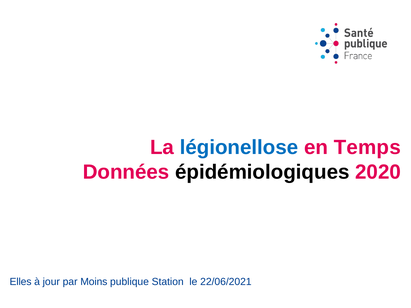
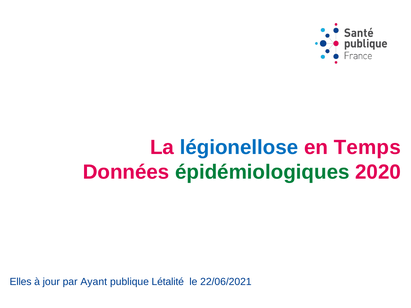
épidémiologiques colour: black -> green (262, 172)
Moins: Moins -> Ayant (94, 282)
Station: Station -> Létalité (168, 282)
